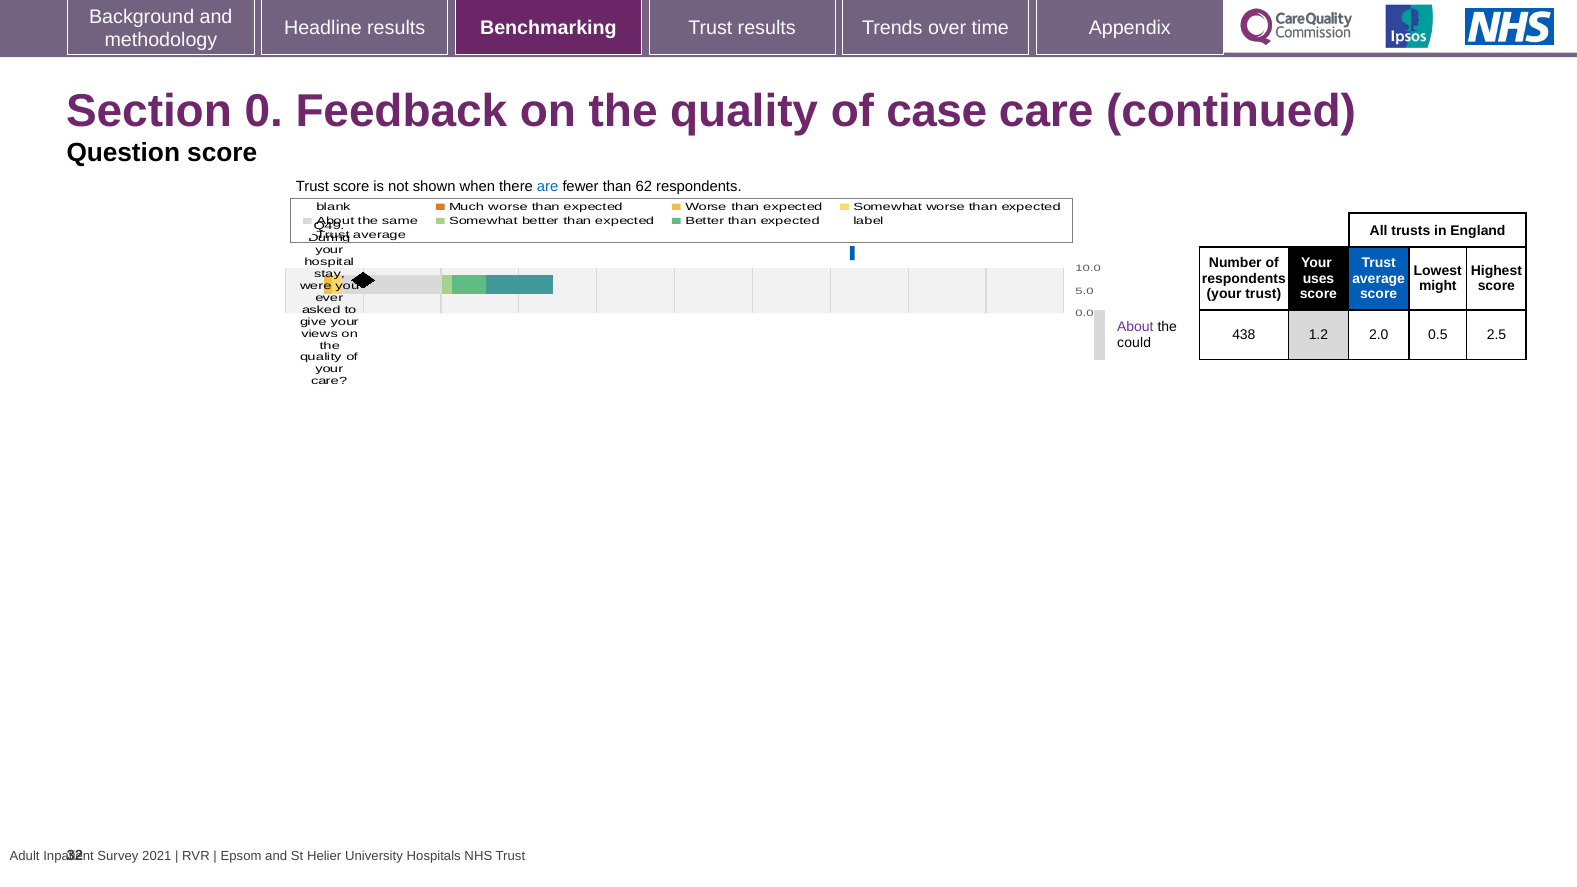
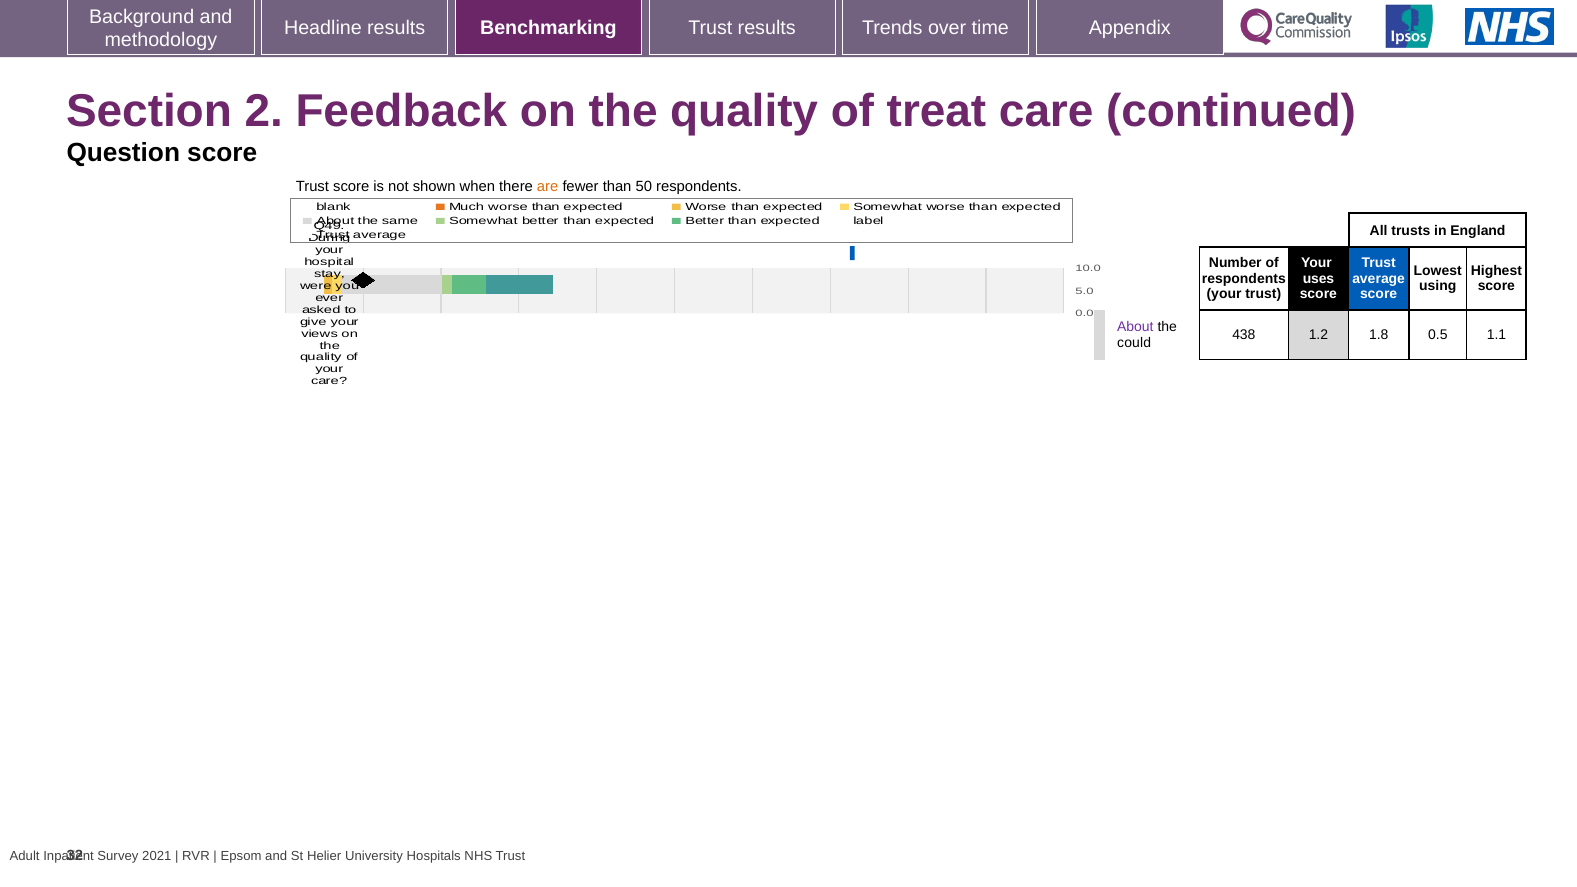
0: 0 -> 2 (264, 111)
case: case -> treat (937, 111)
are colour: blue -> orange (548, 187)
62: 62 -> 50 (644, 187)
might: might -> using (1438, 286)
2.0: 2.0 -> 1.8 (1379, 335)
2.5: 2.5 -> 1.1 (1496, 335)
